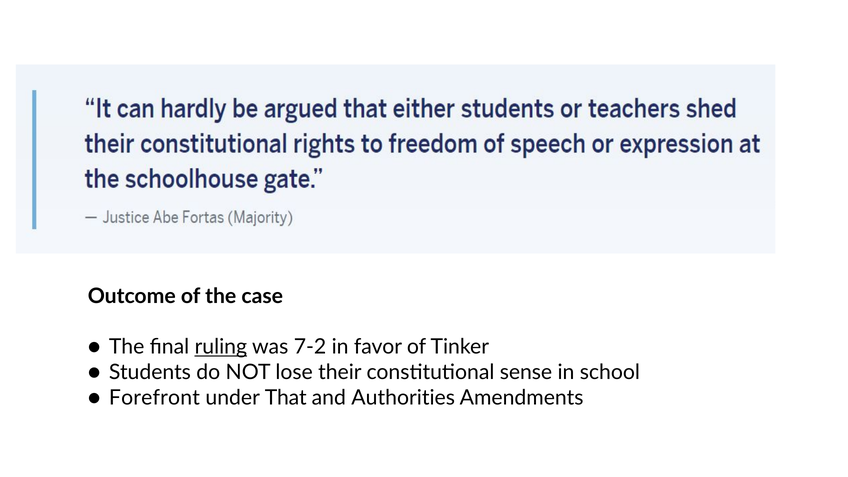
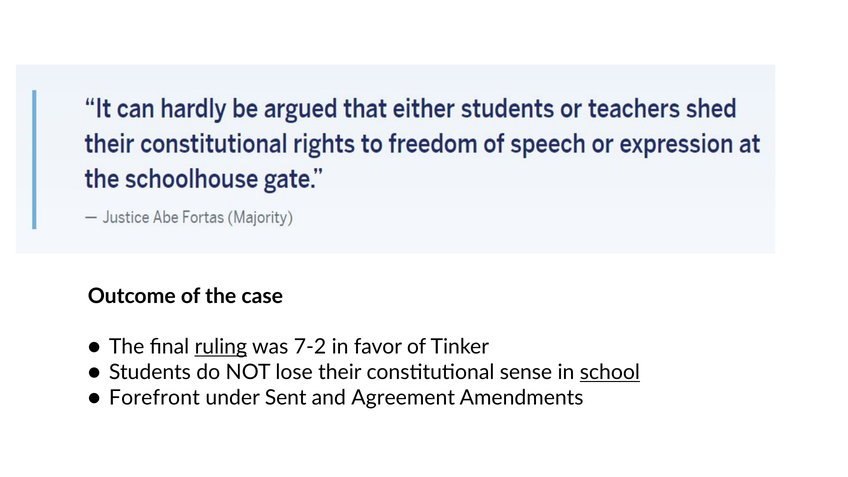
school underline: none -> present (610, 372)
That: That -> Sent (286, 398)
Authorities: Authorities -> Agreement (403, 398)
